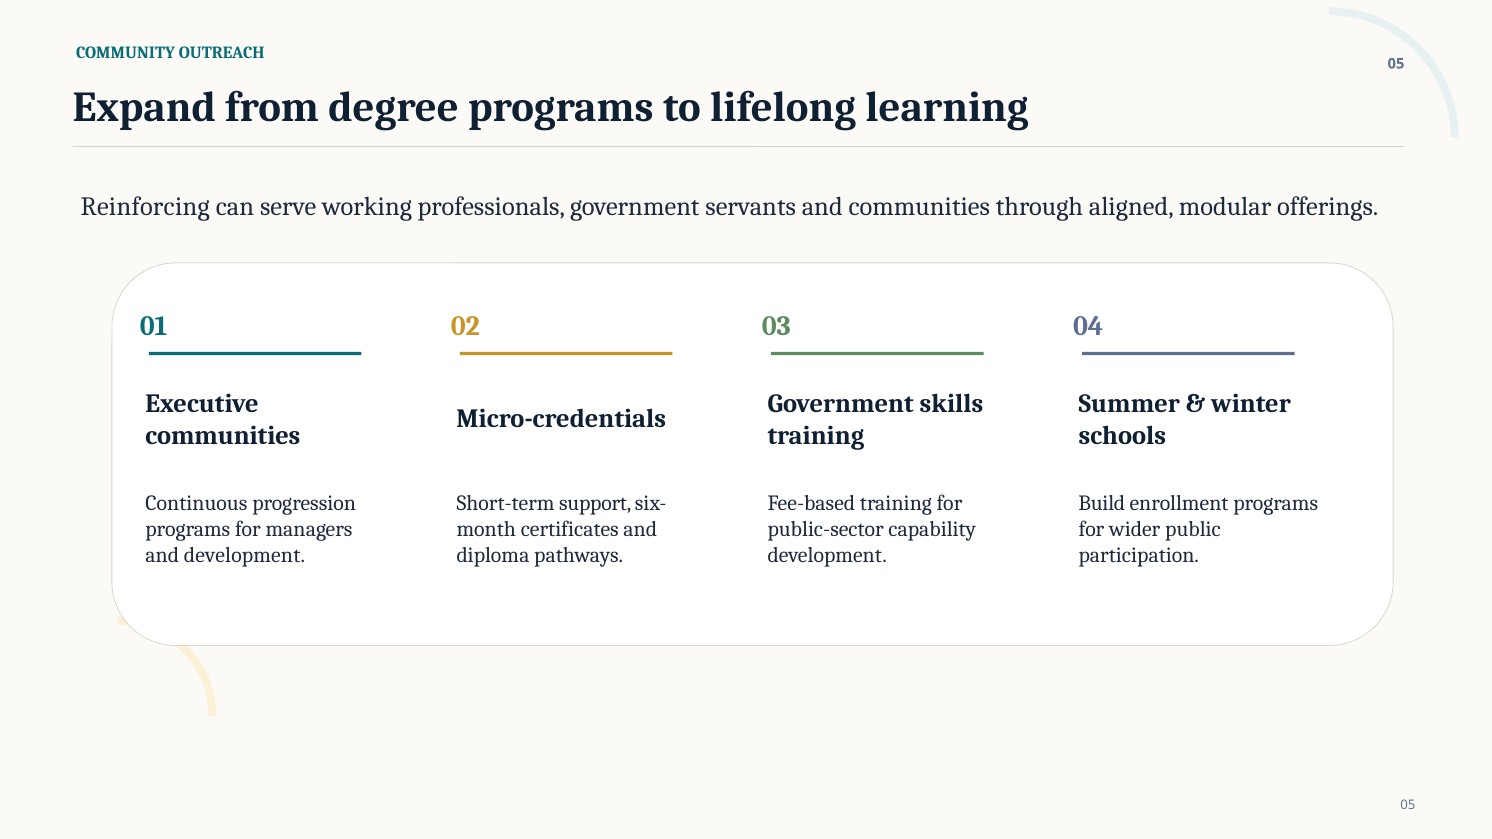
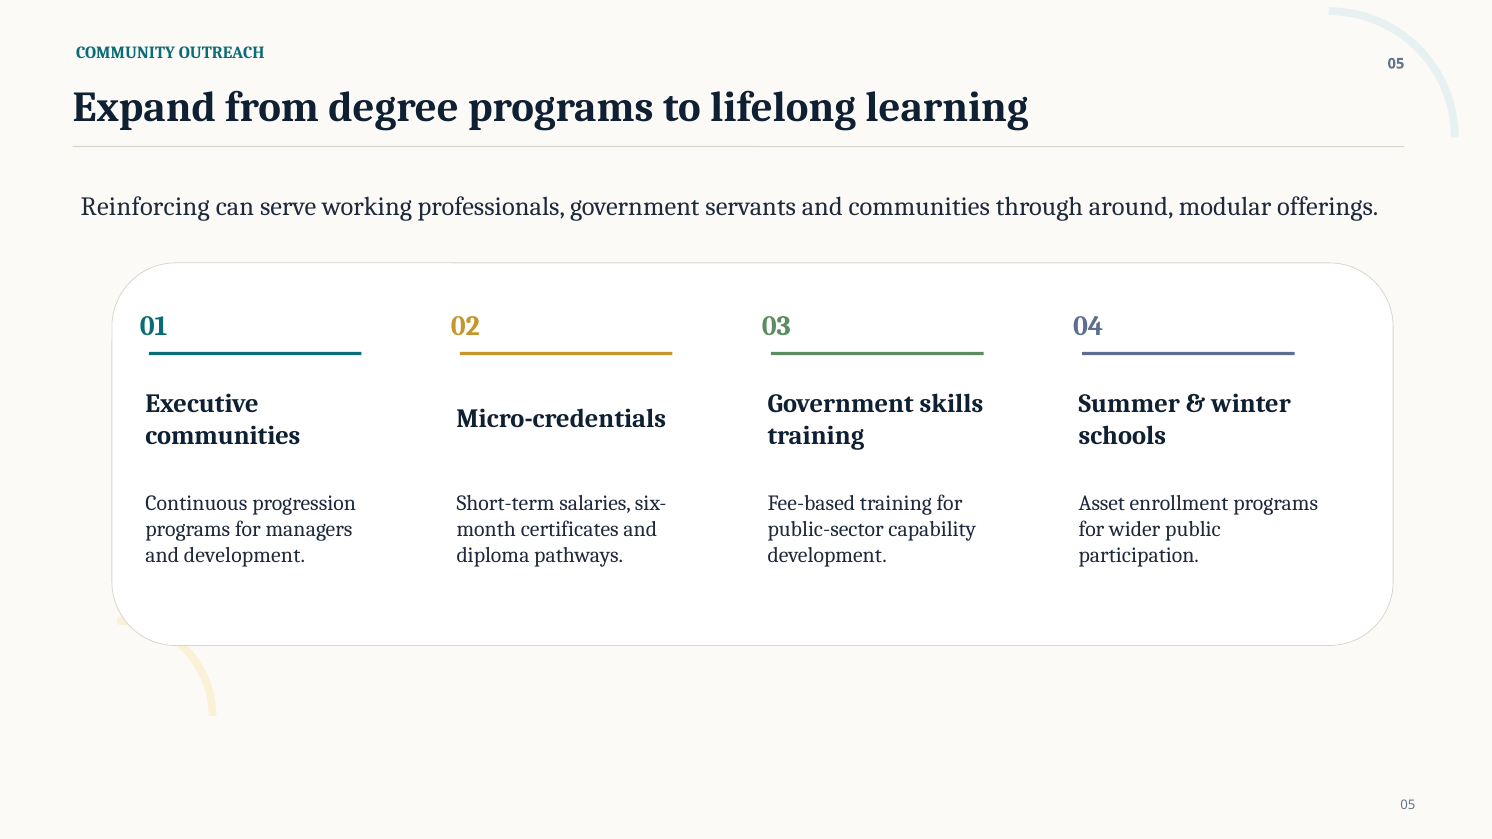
aligned: aligned -> around (1131, 207)
support: support -> salaries (595, 503)
Build: Build -> Asset (1102, 503)
